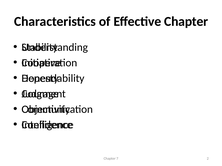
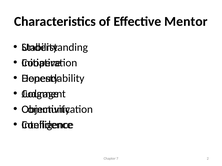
Effective Chapter: Chapter -> Mentor (186, 21)
